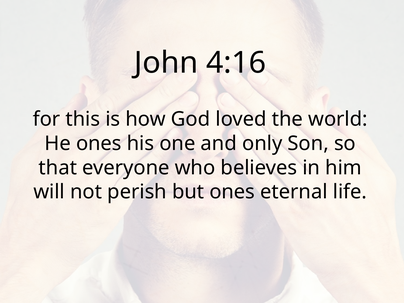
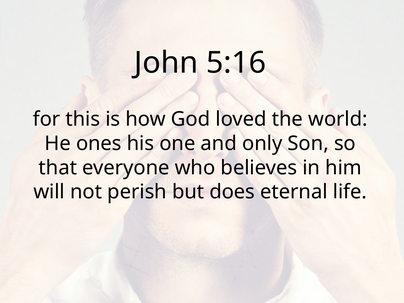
4:16: 4:16 -> 5:16 (236, 63)
but ones: ones -> does (232, 192)
